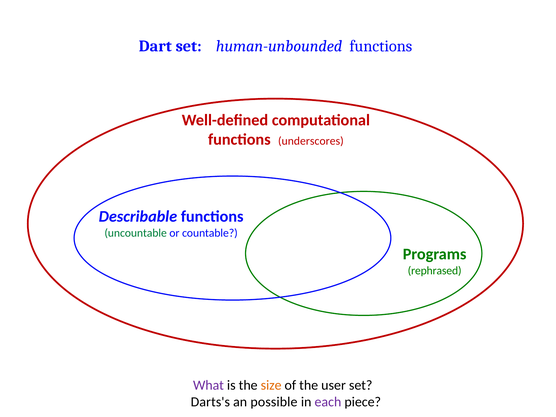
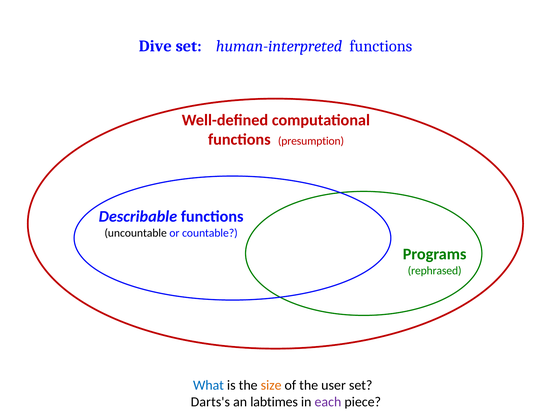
Dart: Dart -> Dive (155, 46)
human-unbounded: human-unbounded -> human-interpreted (279, 46)
underscores: underscores -> presumption (311, 141)
uncountable colour: green -> black (136, 233)
What colour: purple -> blue (208, 385)
possible: possible -> labtimes (274, 402)
